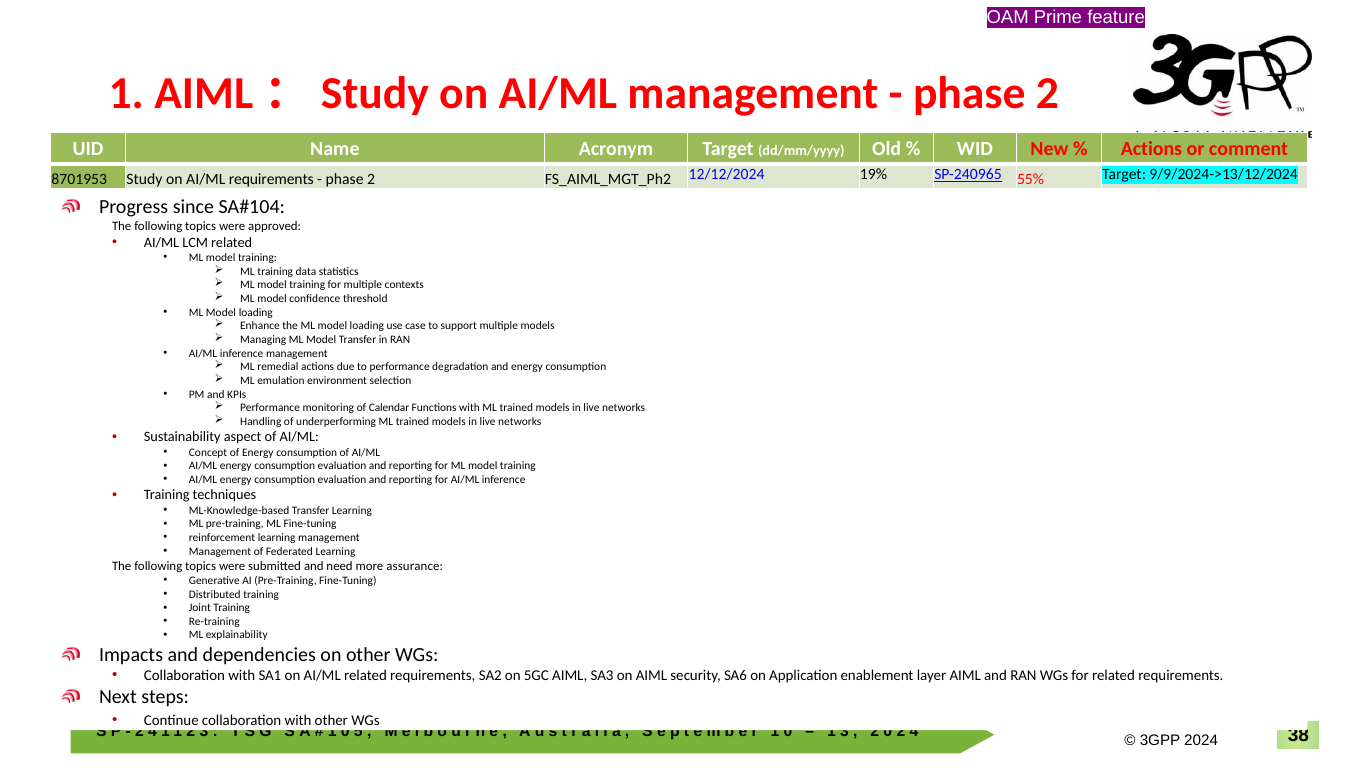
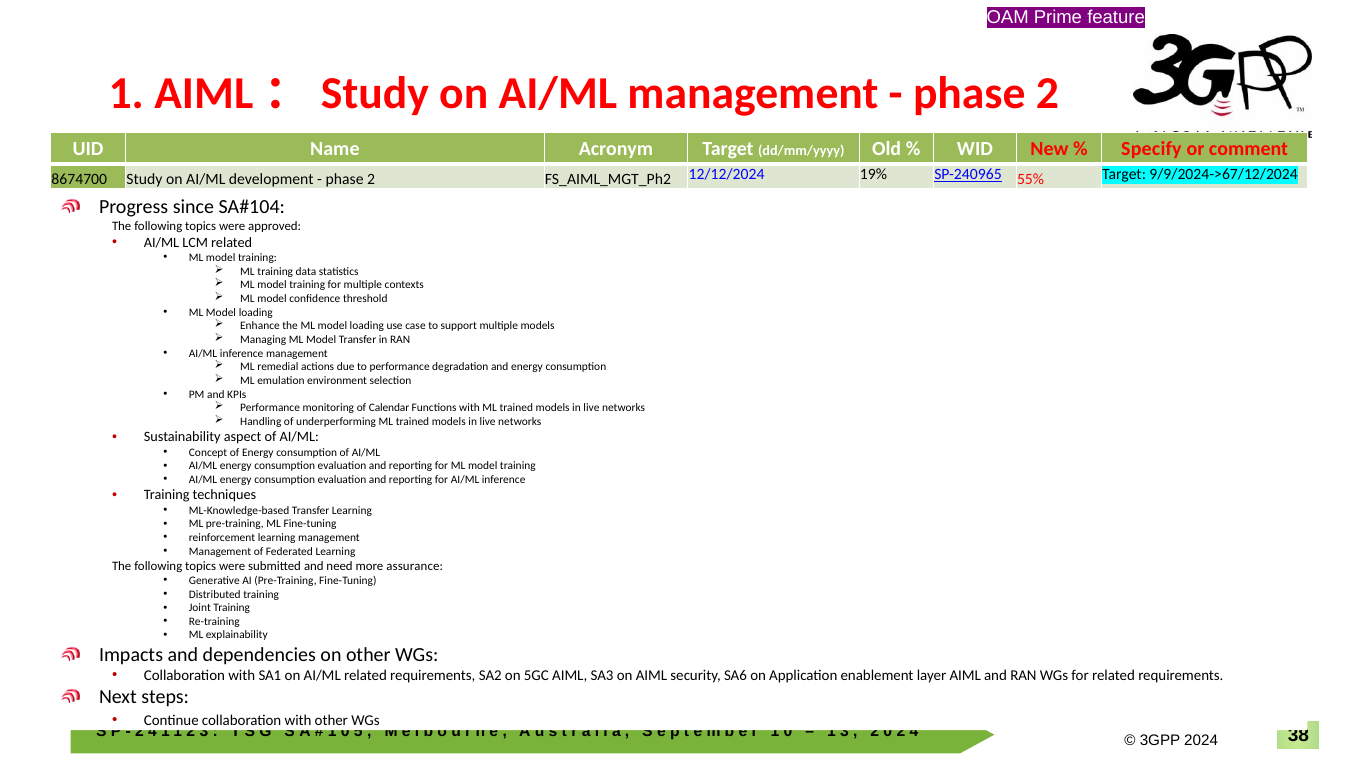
Actions: Actions -> Specify (1151, 149)
8701953: 8701953 -> 8674700 (79, 179)
AI/ML requirements: requirements -> development (271, 179)
9/9/2024->13/12/2024: 9/9/2024->13/12/2024 -> 9/9/2024->67/12/2024 (1224, 174)
